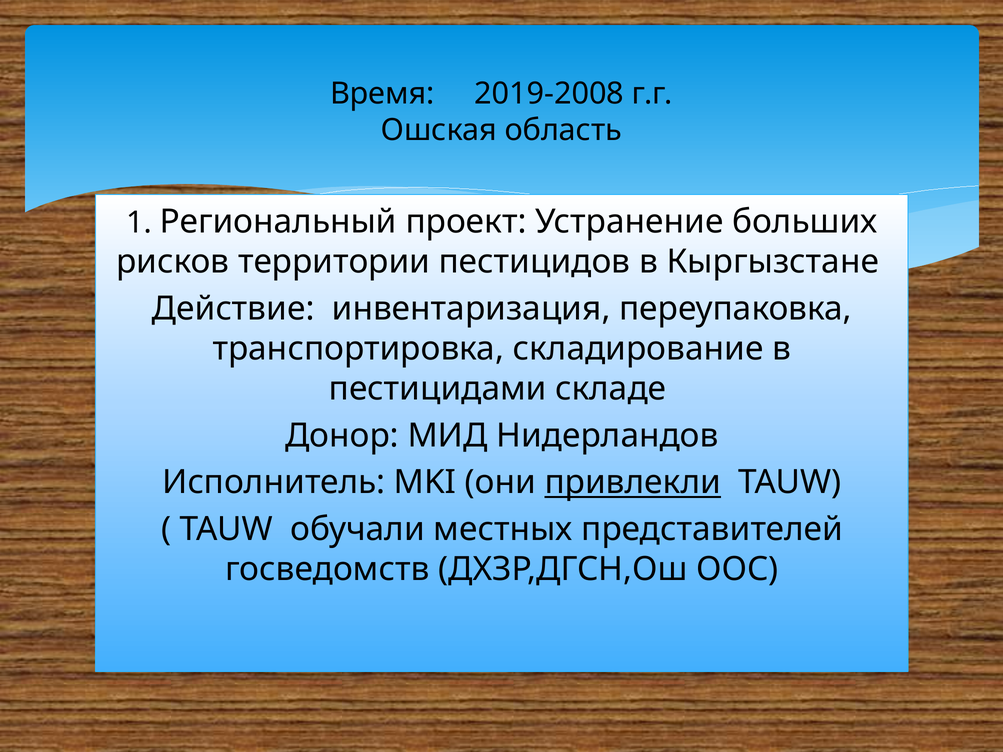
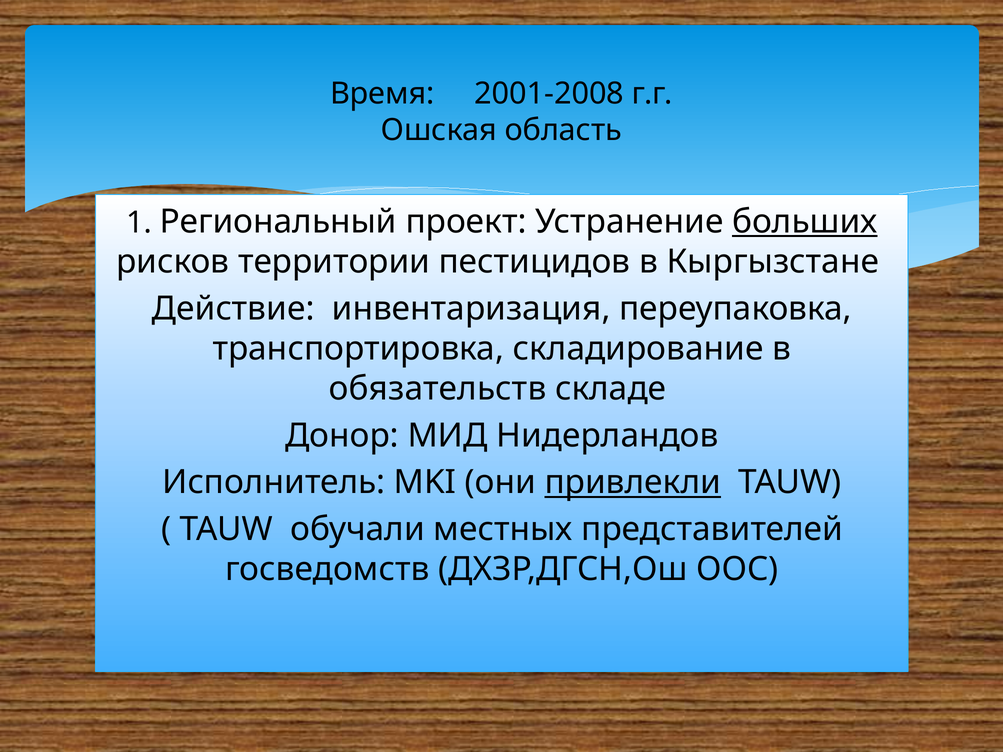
2019-2008: 2019-2008 -> 2001-2008 (549, 94)
больших underline: none -> present (805, 222)
пестицидами: пестицидами -> обязательств (438, 389)
